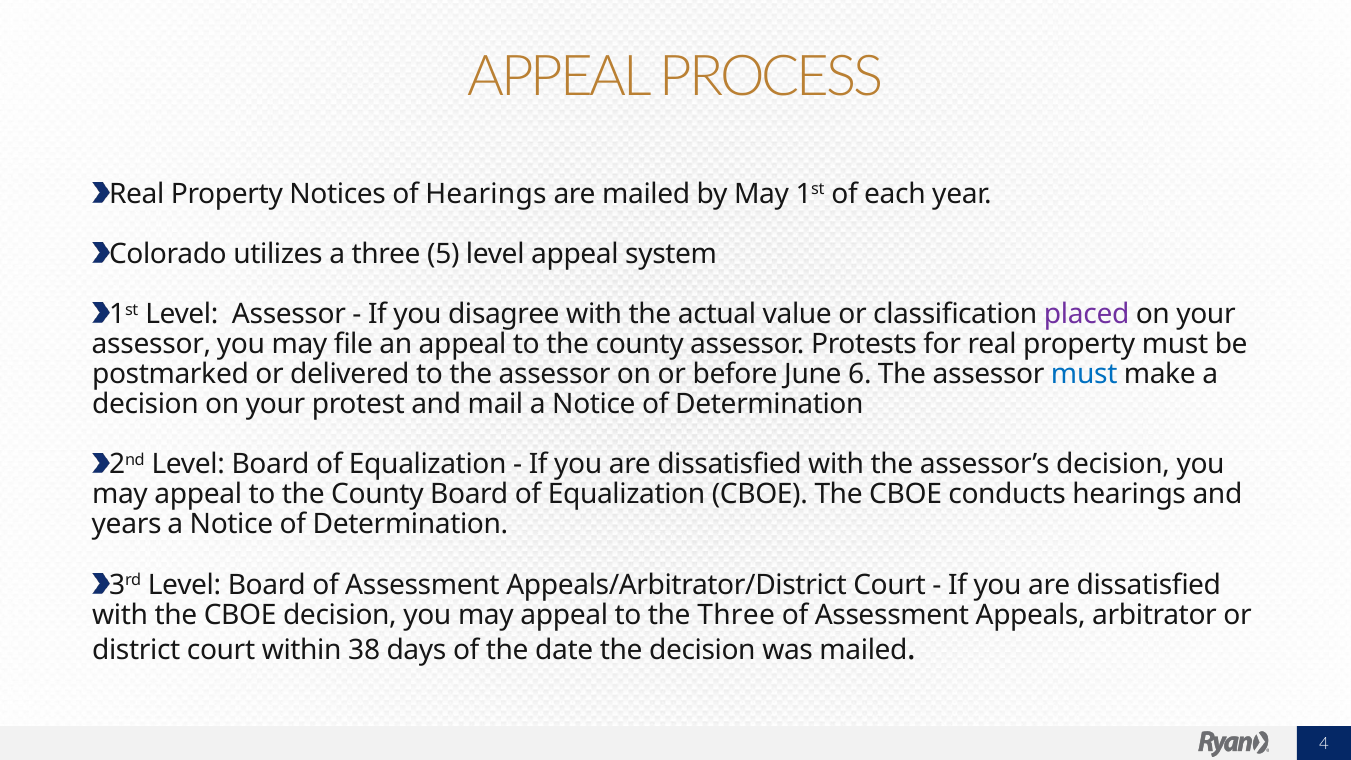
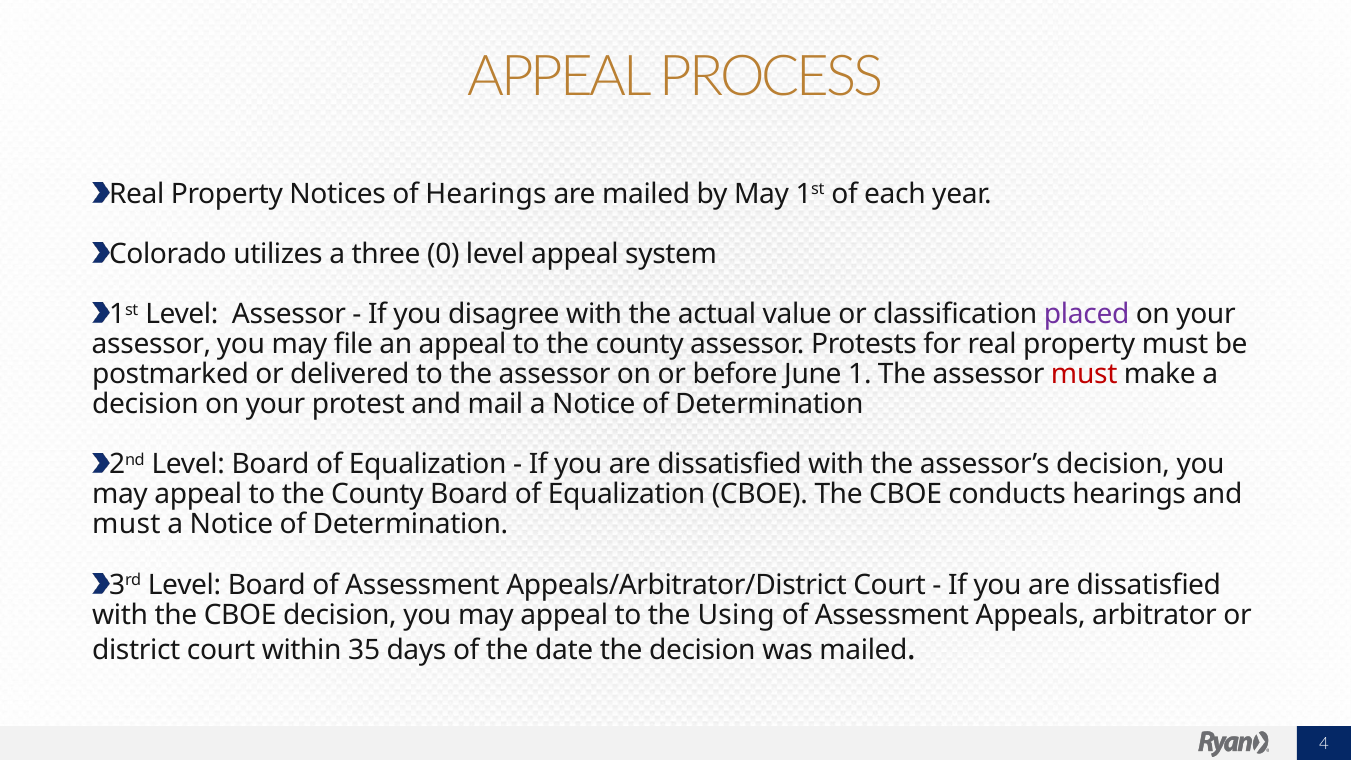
5: 5 -> 0 (443, 254)
6: 6 -> 1 (860, 374)
must colour: blue -> red (1084, 374)
years: years -> must (126, 525)
the Three: Three -> Using (736, 615)
38: 38 -> 35 (364, 650)
